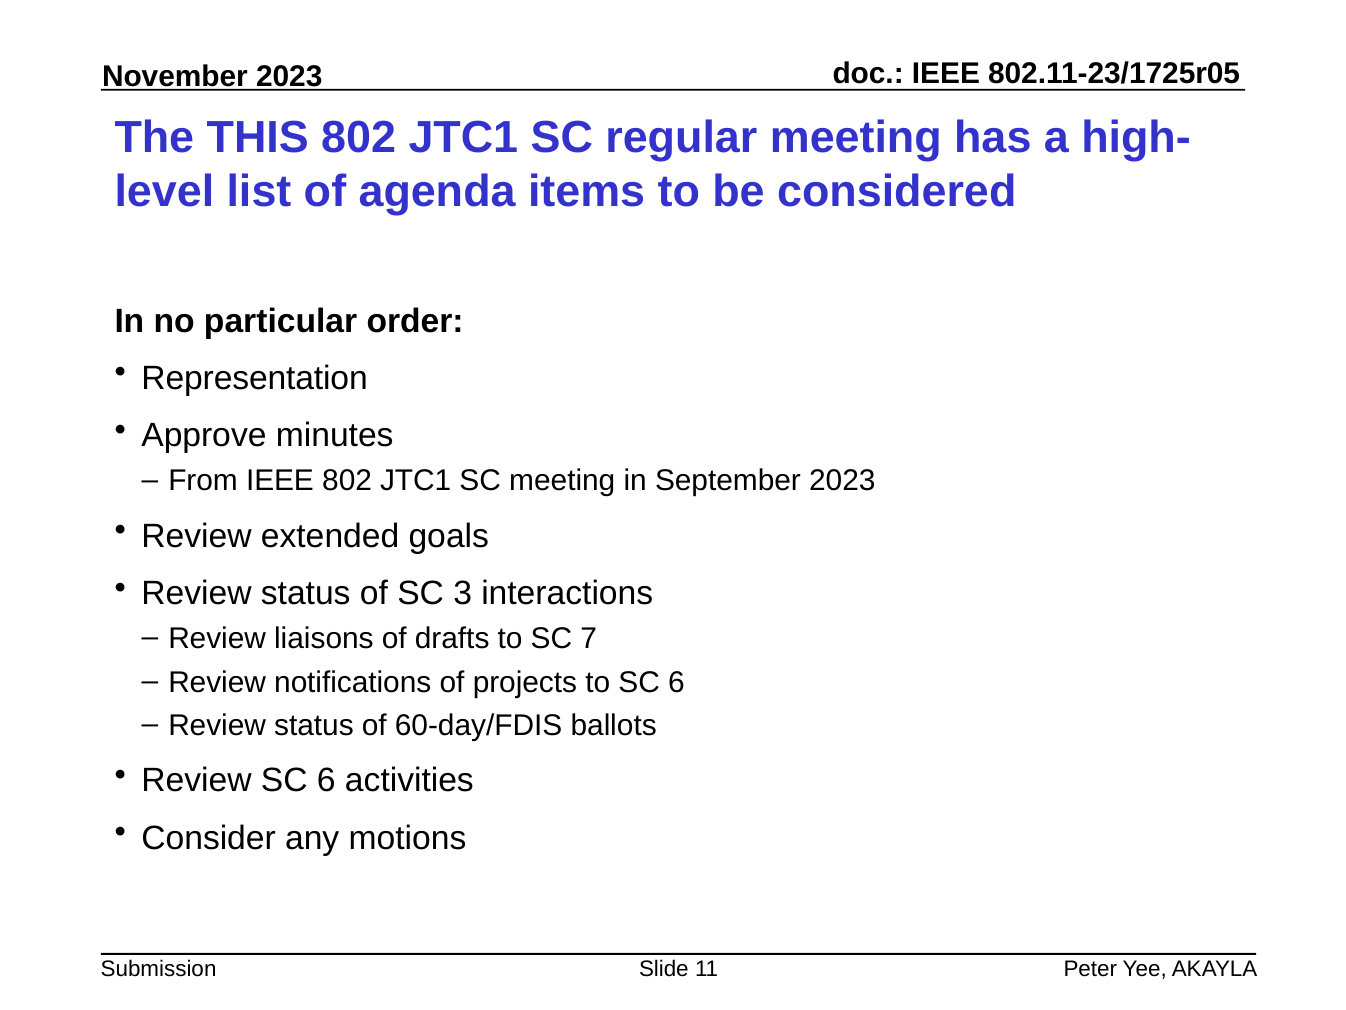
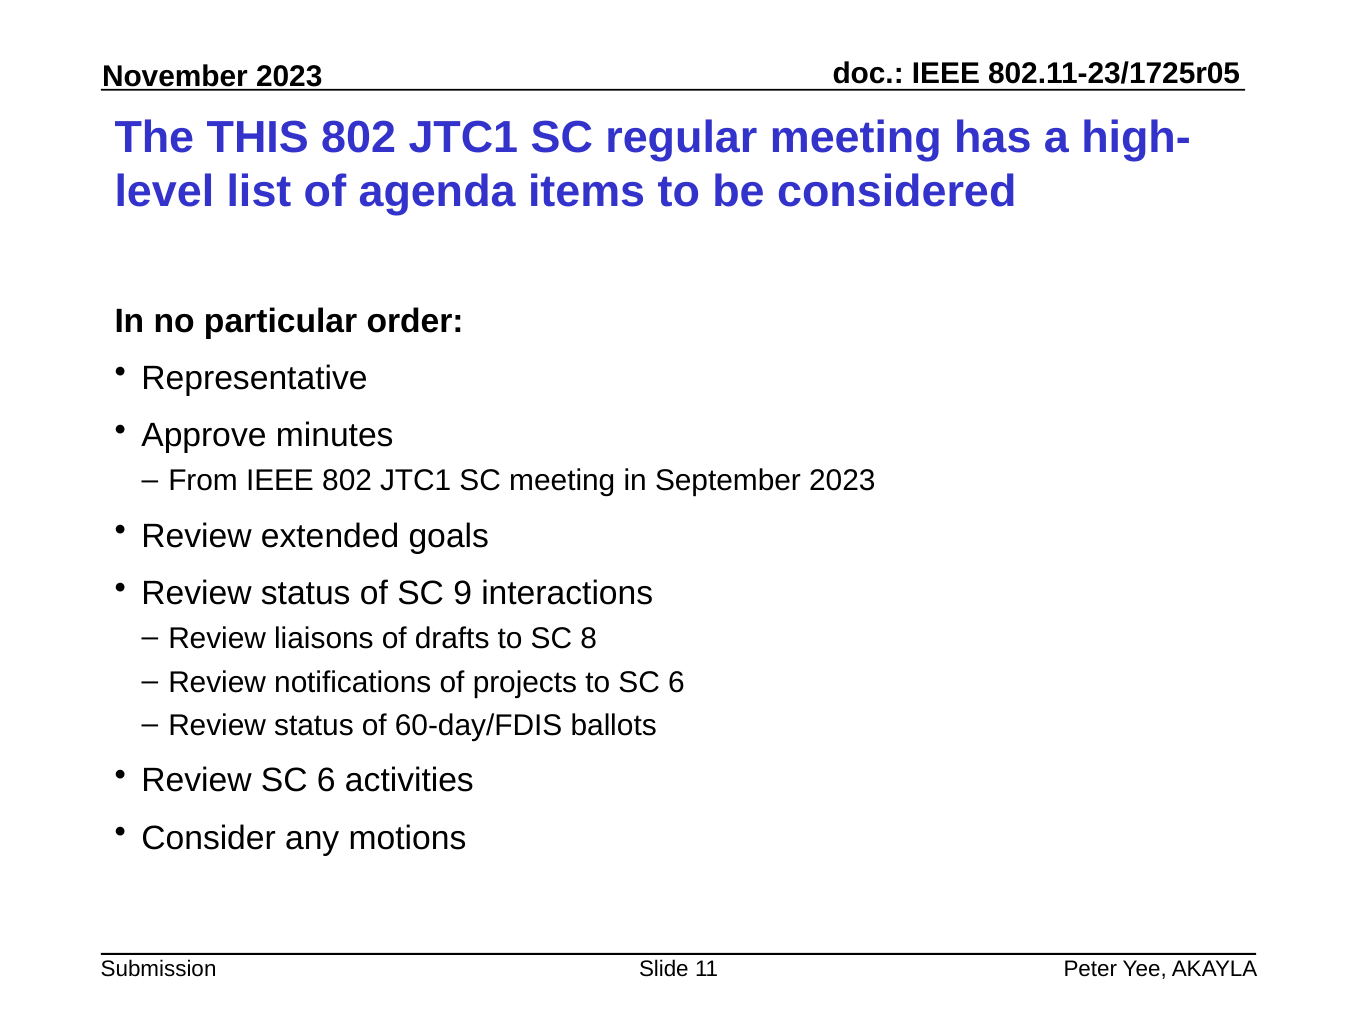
Representation: Representation -> Representative (254, 378)
3: 3 -> 9 (463, 593)
7: 7 -> 8 (589, 639)
